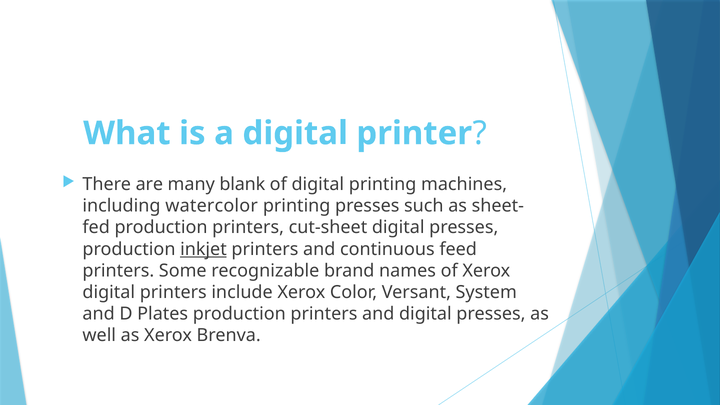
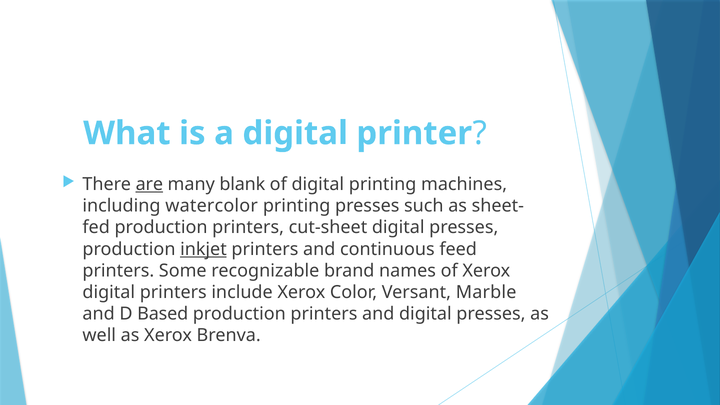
are underline: none -> present (149, 184)
System: System -> Marble (486, 292)
Plates: Plates -> Based (163, 314)
